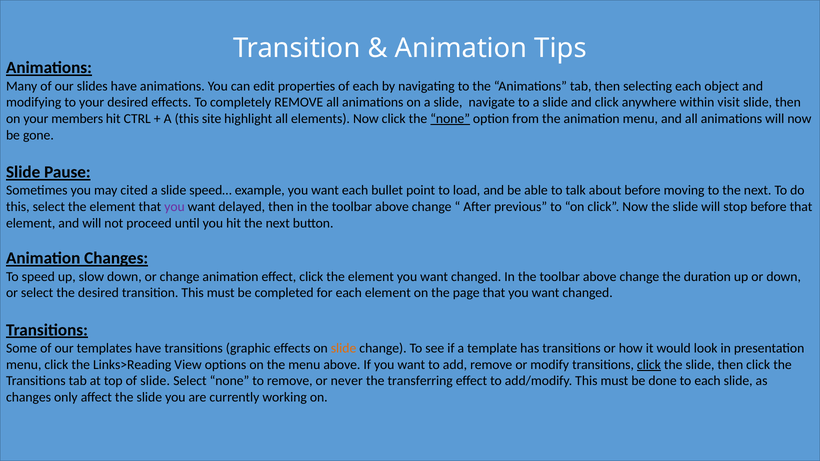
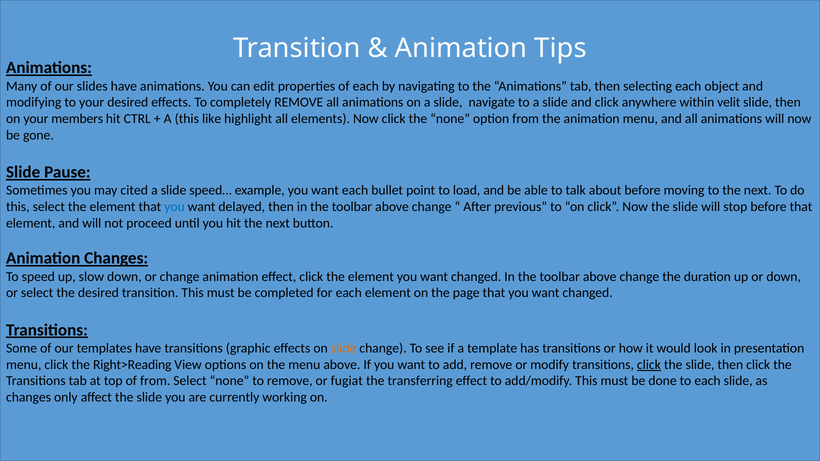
visit: visit -> velit (729, 102)
site: site -> like (212, 119)
none underline: present -> none (450, 119)
you colour: purple -> blue (174, 207)
Links>Reading: Links>Reading -> Right>Reading (132, 365)
of slide: slide -> from (155, 381)
never: never -> fugiat (347, 381)
